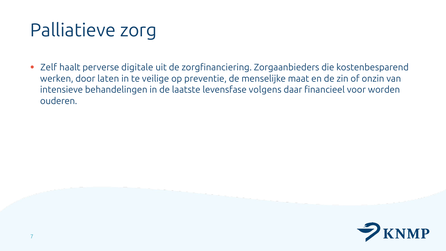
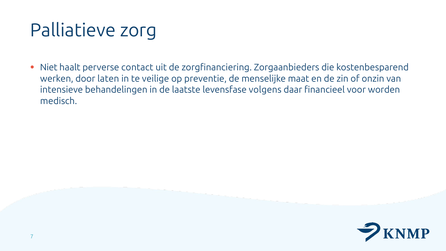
Zelf: Zelf -> Niet (49, 68)
digitale: digitale -> contact (137, 68)
ouderen: ouderen -> medisch (59, 101)
